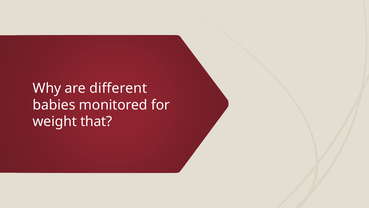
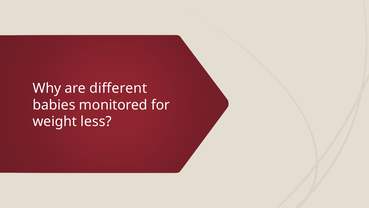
that: that -> less (96, 121)
